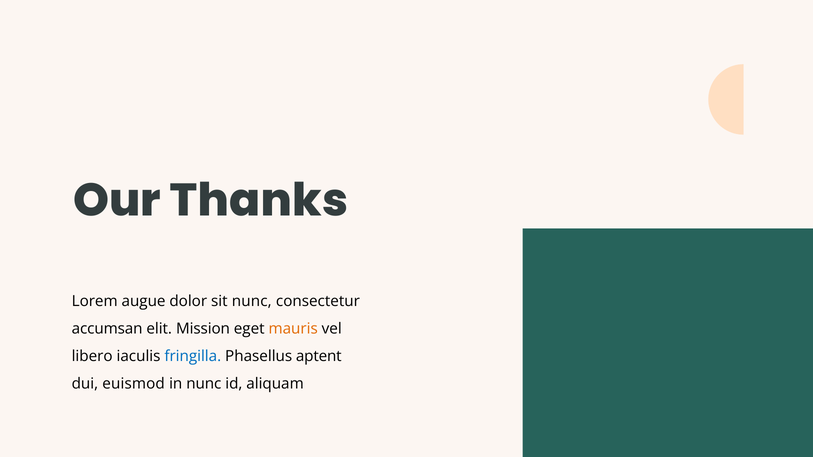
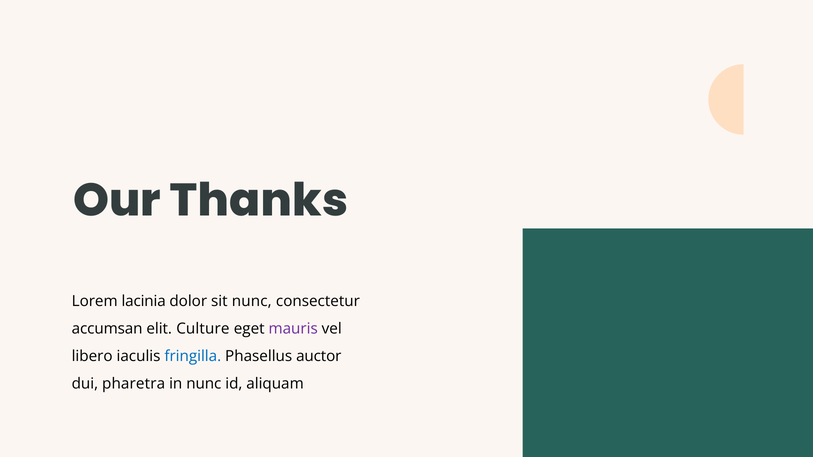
augue: augue -> lacinia (144, 302)
Mission: Mission -> Culture (203, 329)
mauris colour: orange -> purple (293, 329)
aptent: aptent -> auctor (319, 356)
euismod: euismod -> pharetra (134, 384)
